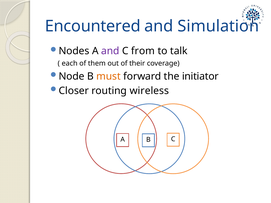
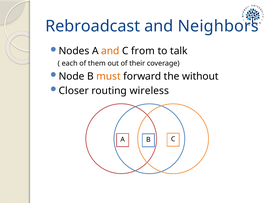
Encountered: Encountered -> Rebroadcast (93, 26)
Simulation: Simulation -> Neighbors (218, 26)
and colour: purple -> orange (110, 51)
initiator: initiator -> without (200, 76)
